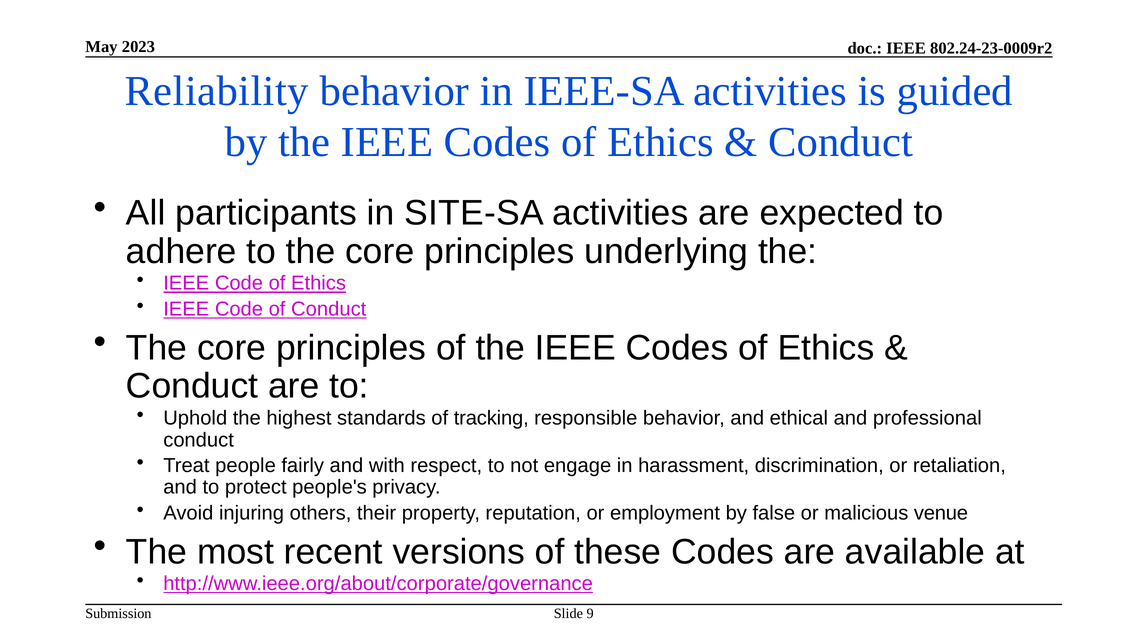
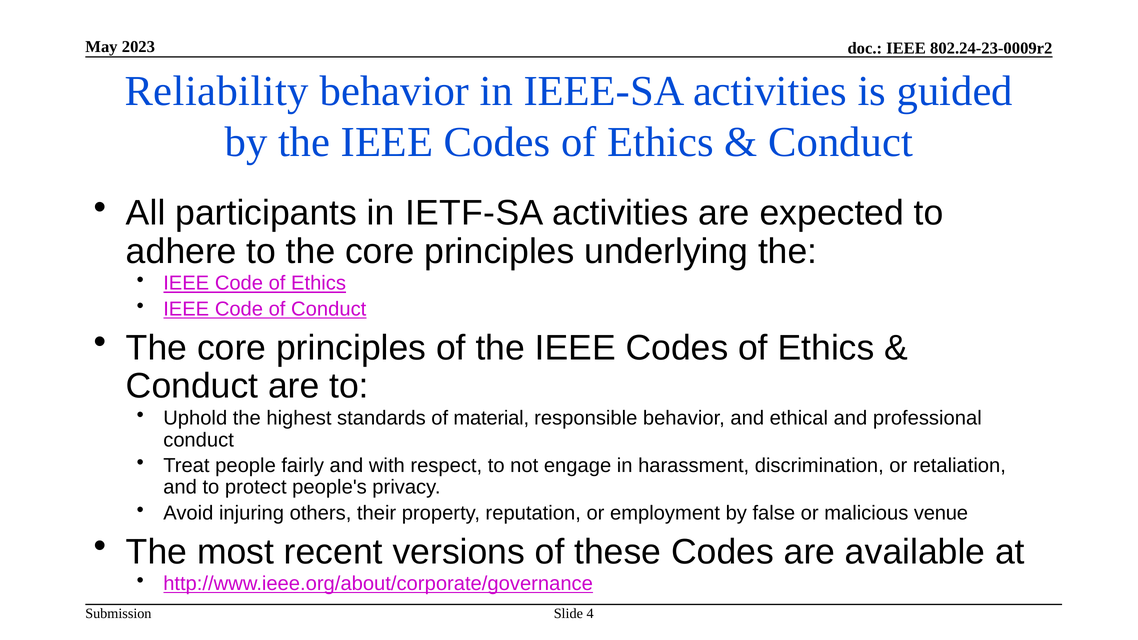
SITE-SA: SITE-SA -> IETF-SA (474, 213)
tracking: tracking -> material (491, 418)
9: 9 -> 4 (590, 614)
